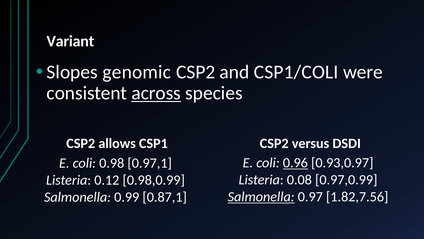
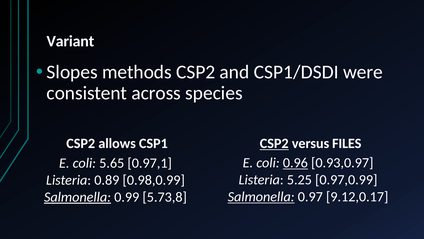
genomic: genomic -> methods (137, 72)
CSP1/COLI: CSP1/COLI -> CSP1/DSDI (296, 72)
across underline: present -> none (156, 93)
CSP2 underline: none -> present (274, 143)
DSDI: DSDI -> FILES (347, 143)
0.98: 0.98 -> 5.65 (112, 163)
0.08: 0.08 -> 5.25 (299, 180)
0.12: 0.12 -> 0.89 (107, 180)
1.82,7.56: 1.82,7.56 -> 9.12,0.17 (357, 197)
Salmonella underline: none -> present (78, 197)
0.87,1: 0.87,1 -> 5.73,8 (165, 197)
